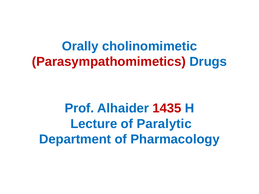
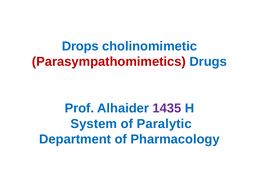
Orally: Orally -> Drops (80, 46)
1435 colour: red -> purple (167, 108)
Lecture: Lecture -> System (94, 124)
